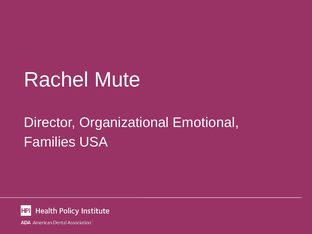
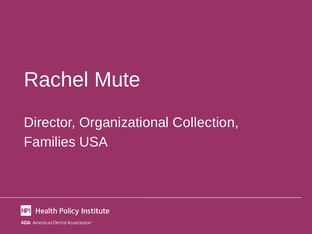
Emotional: Emotional -> Collection (206, 123)
